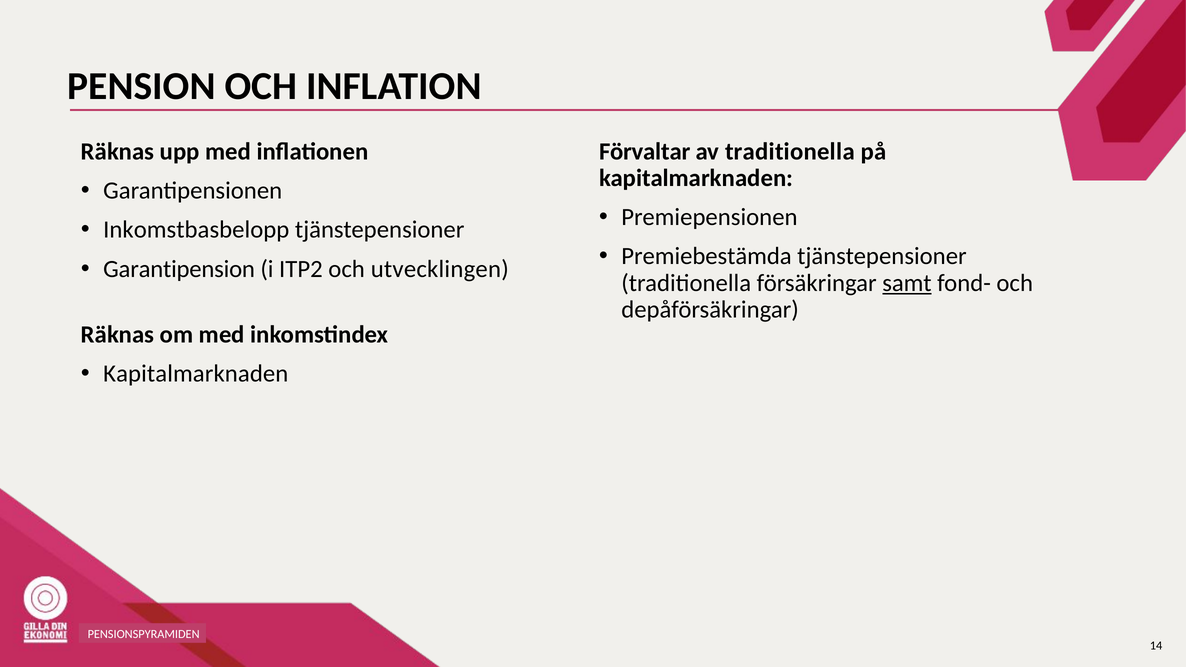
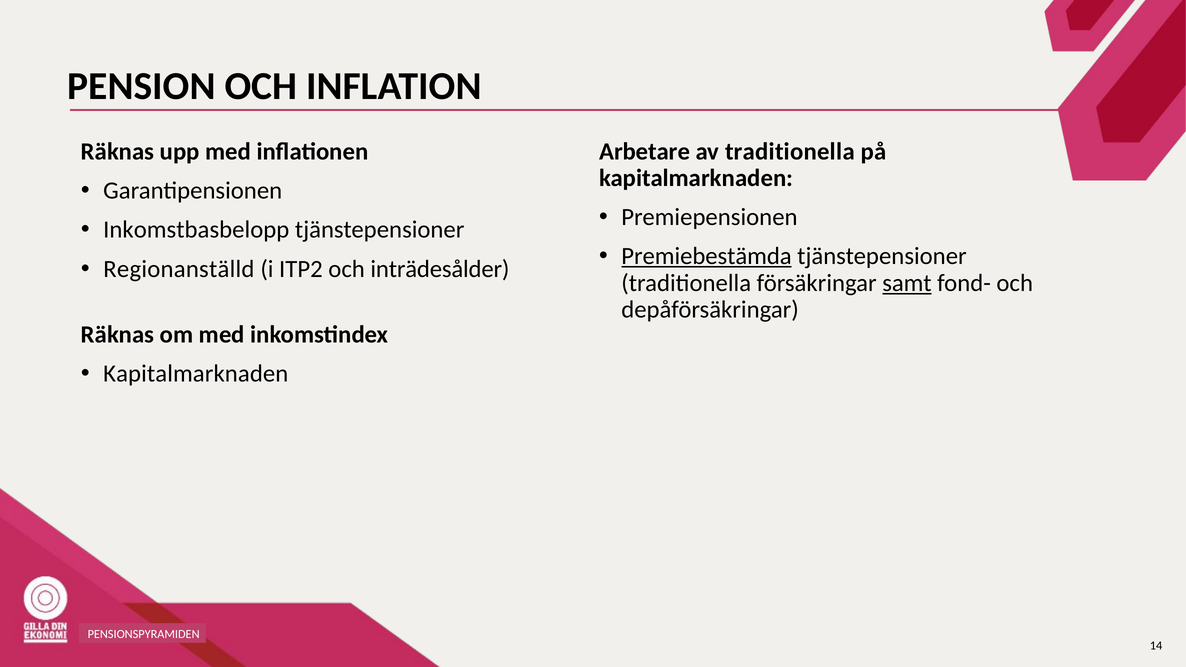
Förvaltar: Förvaltar -> Arbetare (645, 152)
Premiebestämda underline: none -> present (707, 256)
Garantipension: Garantipension -> Regionanställd (179, 269)
utvecklingen: utvecklingen -> inträdesålder (440, 269)
